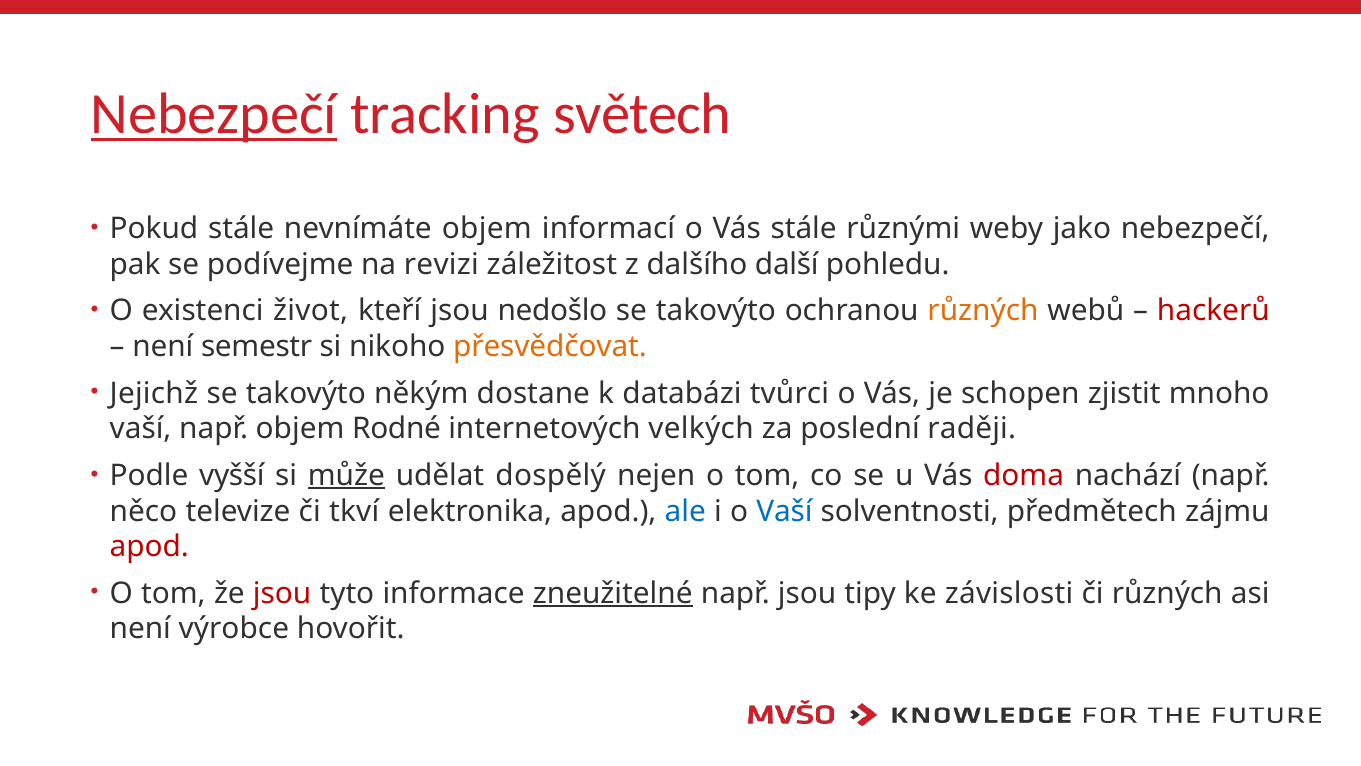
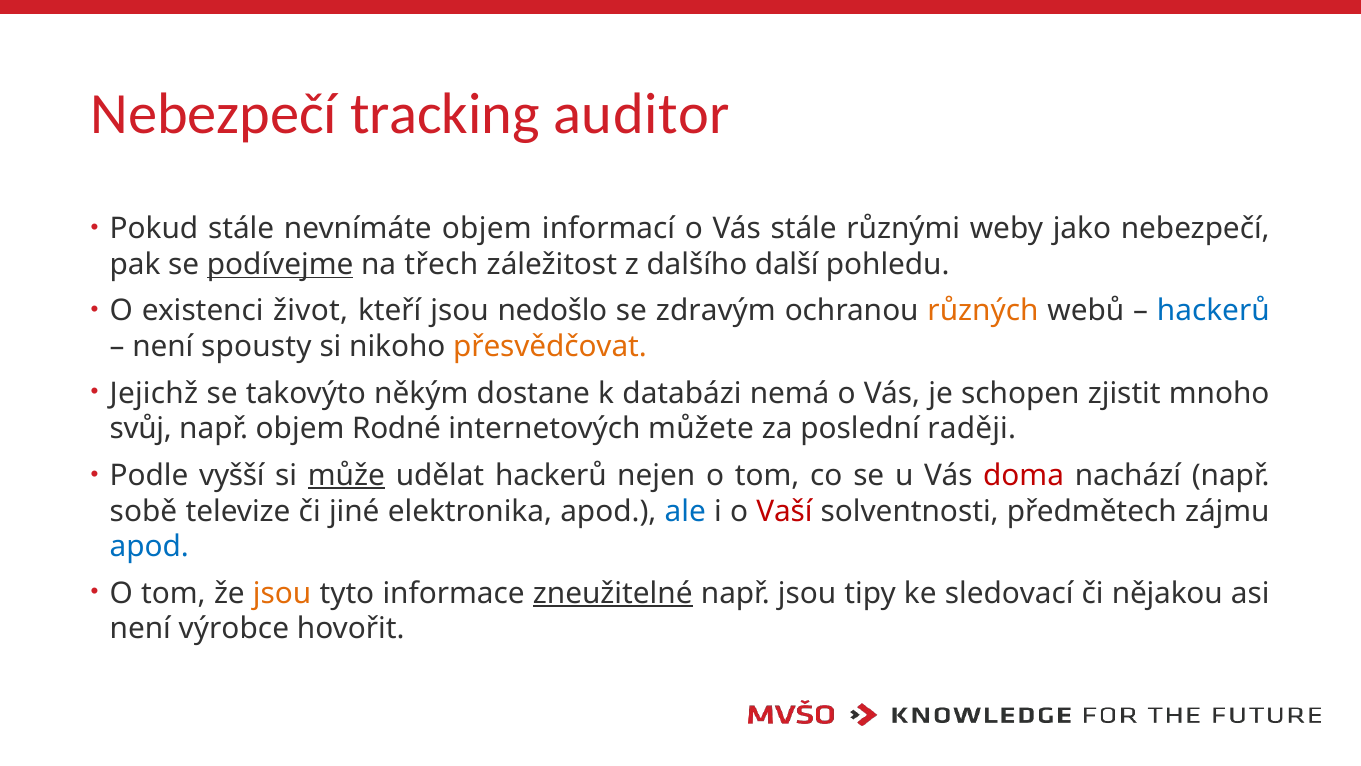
Nebezpečí underline: present -> none (214, 114)
světech: světech -> auditor (642, 114)
podívejme underline: none -> present (280, 265)
revizi: revizi -> třech (441, 265)
takovýto: takovýto -> zdravým (716, 311)
hackerů colour: red -> blue (1213, 311)
semestr: semestr -> spousty (256, 347)
tvůrci: tvůrci -> nemá (790, 393)
vaší: vaší -> svůj (141, 429)
velkých: velkých -> můžete (701, 429)
udělat dospělý: dospělý -> hackerů (551, 475)
něco: něco -> sobě (143, 511)
tkví: tkví -> jiné (354, 511)
Vaší colour: blue -> red (784, 511)
apod colour: red -> blue (149, 547)
jsou colour: red -> orange (282, 593)
závislosti: závislosti -> sledovací (1009, 593)
či různých: různých -> nějakou (1167, 593)
